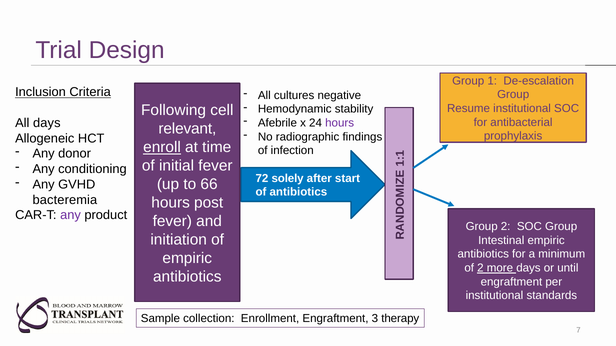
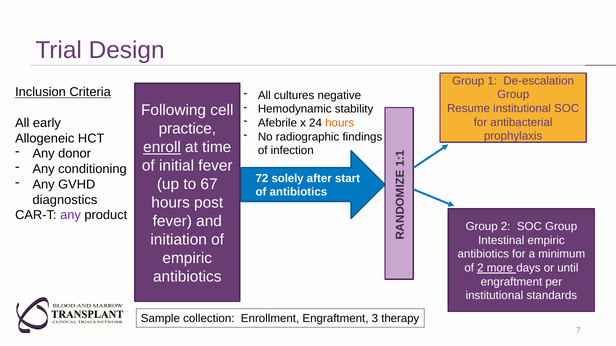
All days: days -> early (47, 123)
hours colour: purple -> orange (340, 123)
relevant: relevant -> practice (187, 129)
66: 66 -> 67 (209, 184)
bacteremia: bacteremia -> diagnostics (65, 200)
